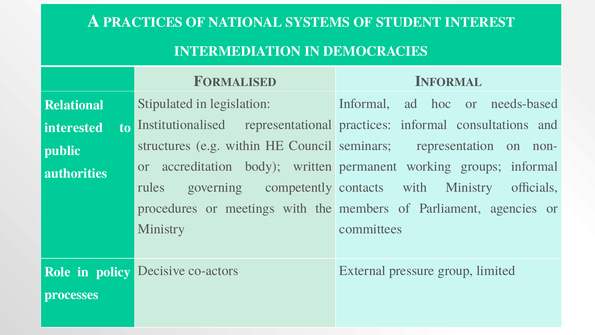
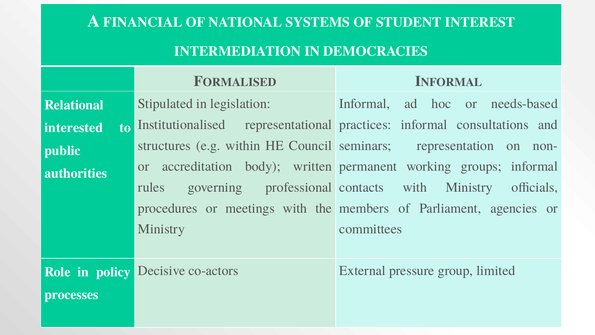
A PRACTICES: PRACTICES -> FINANCIAL (143, 22)
competently: competently -> professional (299, 187)
